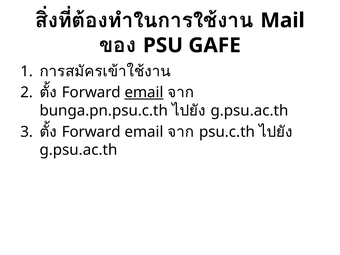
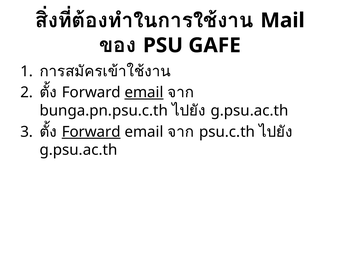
Forward underline: none -> present (91, 132)
